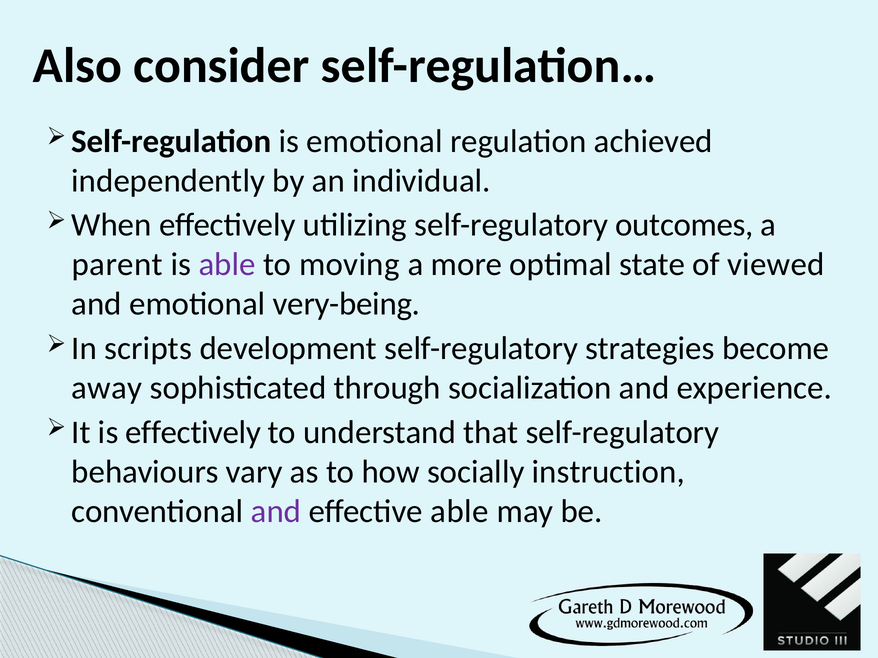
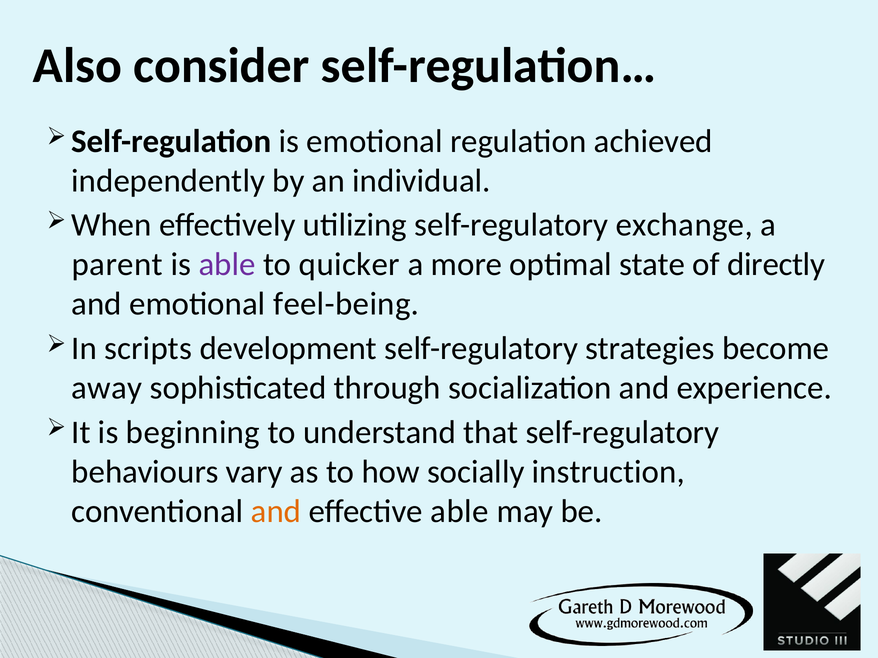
outcomes: outcomes -> exchange (684, 225)
moving: moving -> quicker (349, 265)
viewed: viewed -> directly (776, 265)
very-being: very-being -> feel-being (346, 304)
is effectively: effectively -> beginning (193, 433)
and colour: purple -> orange (276, 512)
